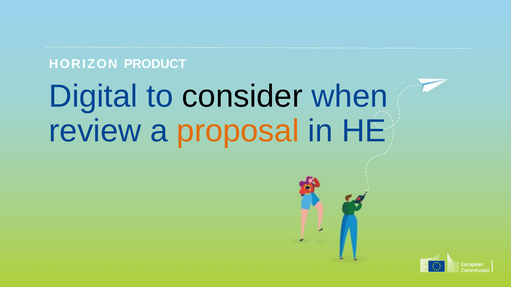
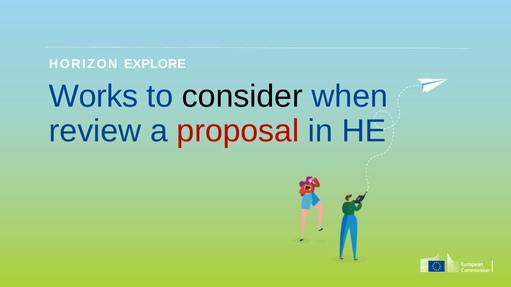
PRODUCT: PRODUCT -> EXPLORE (155, 64)
Digital: Digital -> Works (93, 97)
proposal colour: orange -> red (238, 131)
